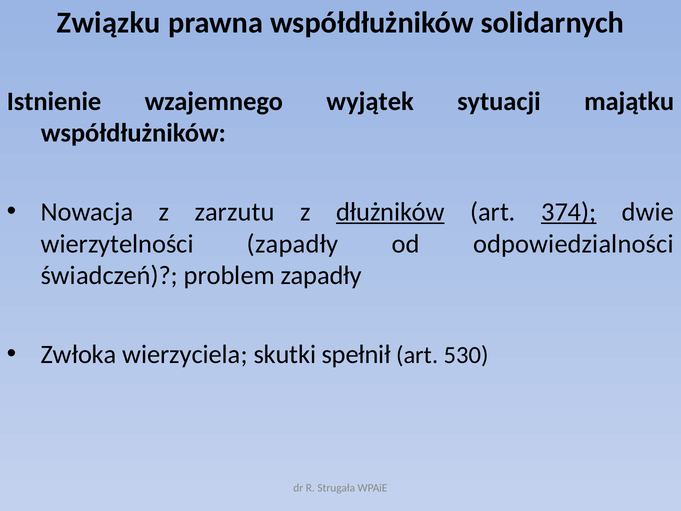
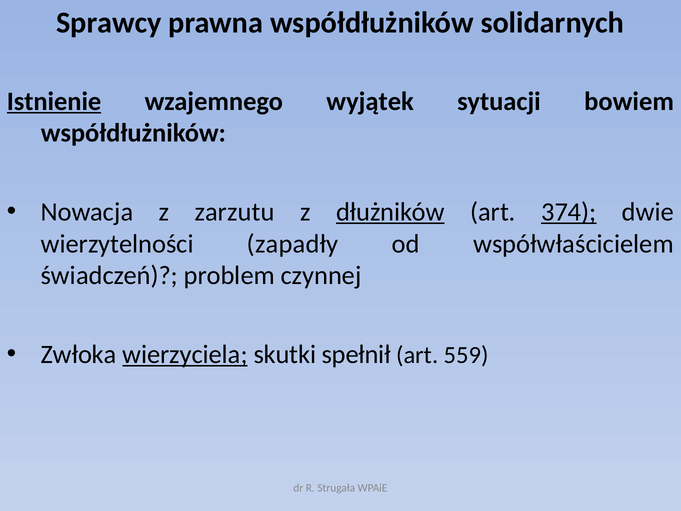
Związku: Związku -> Sprawcy (109, 23)
Istnienie underline: none -> present (54, 101)
majątku: majątku -> bowiem (629, 101)
odpowiedzialności: odpowiedzialności -> współwłaścicielem (573, 244)
problem zapadły: zapadły -> czynnej (321, 275)
wierzyciela underline: none -> present (185, 354)
530: 530 -> 559 (466, 355)
